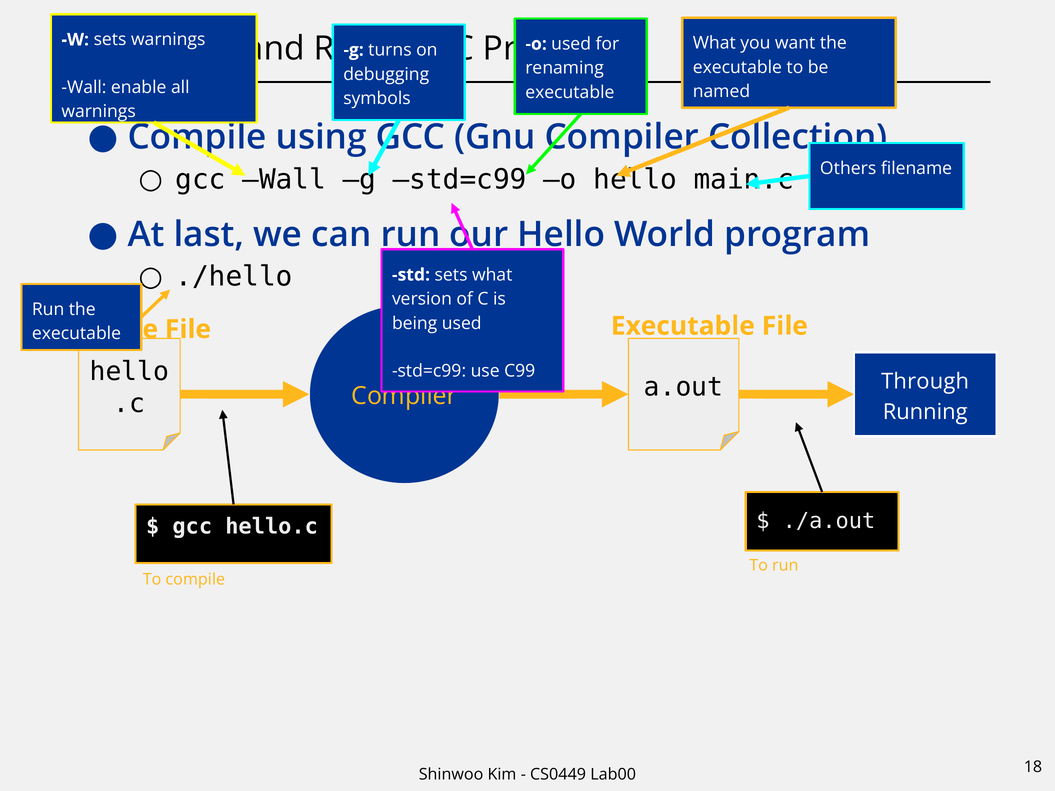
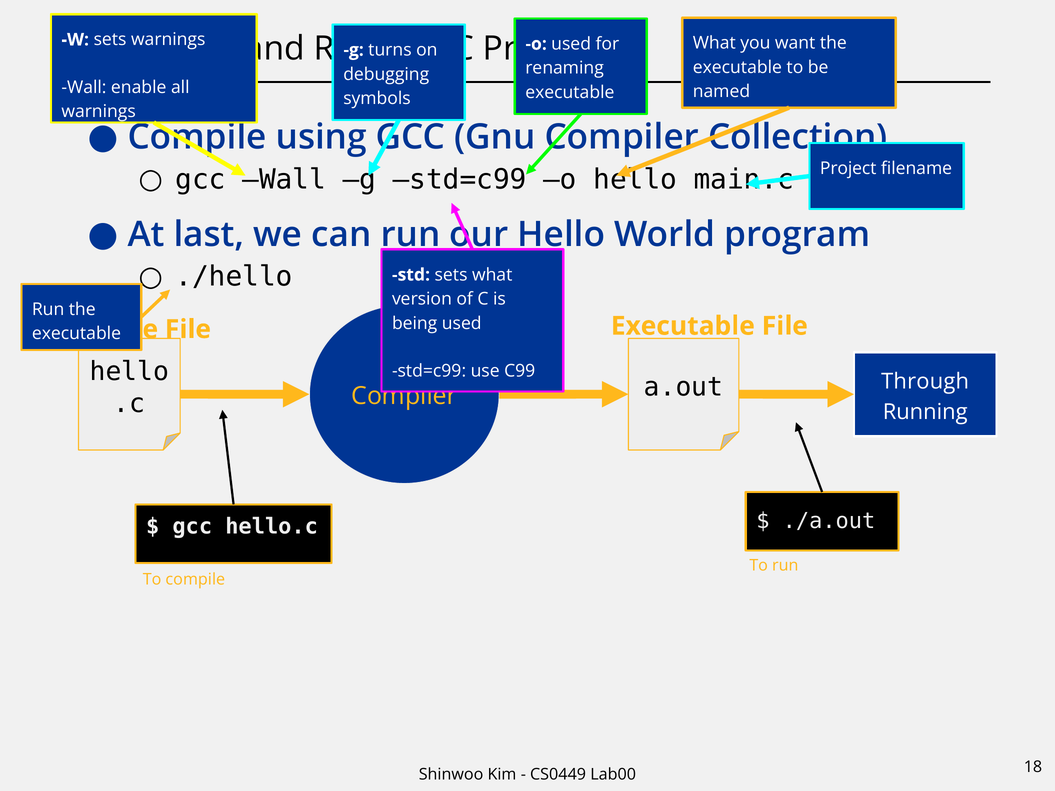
Others: Others -> Project (848, 169)
